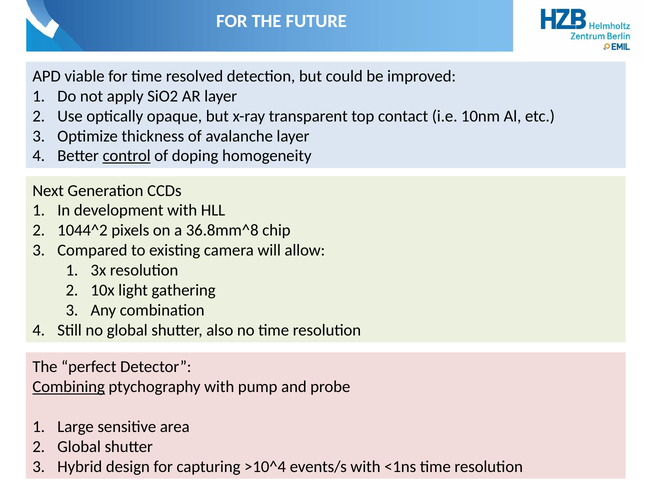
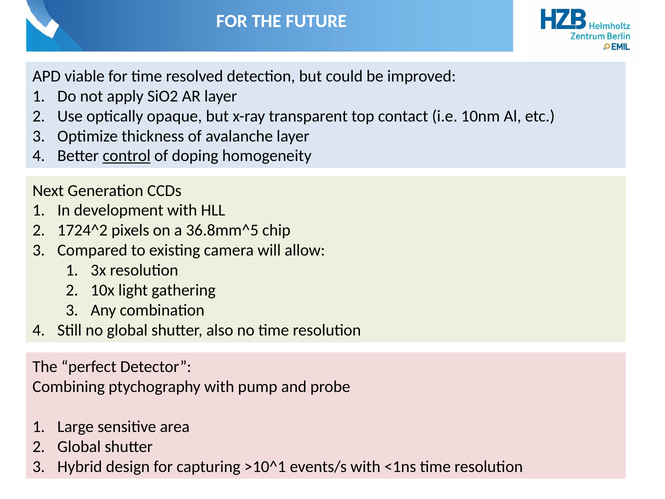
1044^2: 1044^2 -> 1724^2 (82, 230)
36.8mm^8: 36.8mm^8 -> 36.8mm^5 (222, 230)
Combining underline: present -> none (69, 387)
>10^4: >10^4 -> >10^1 (265, 466)
